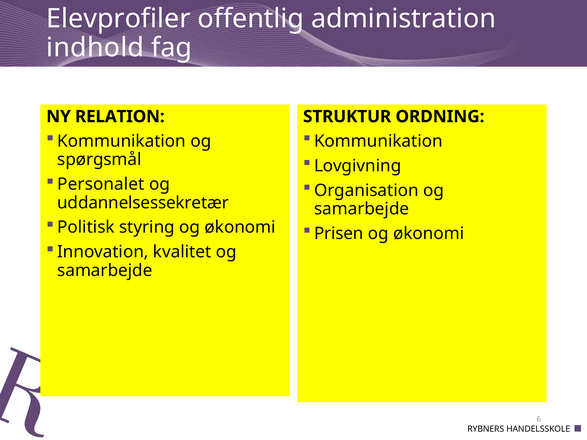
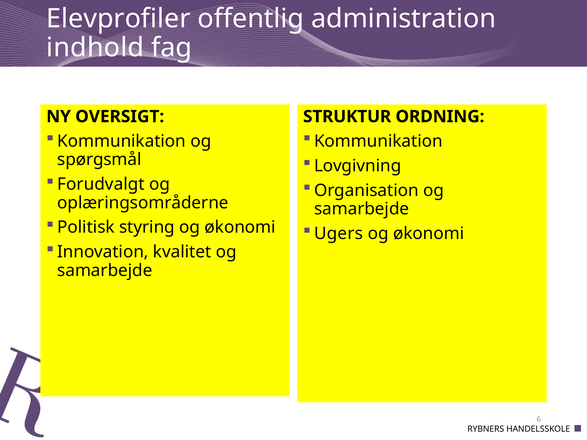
RELATION: RELATION -> OVERSIGT (120, 117)
Personalet: Personalet -> Forudvalgt (101, 184)
uddannelsessekretær: uddannelsessekretær -> oplæringsområderne (143, 203)
Prisen: Prisen -> Ugers (339, 234)
